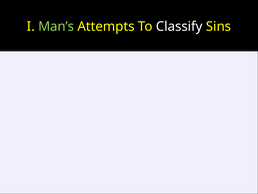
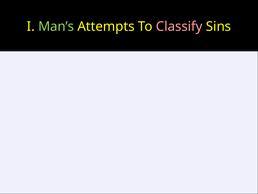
Classify colour: white -> pink (179, 26)
